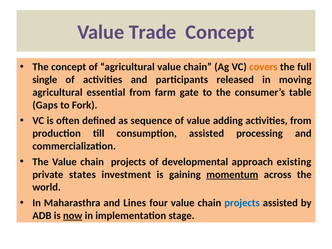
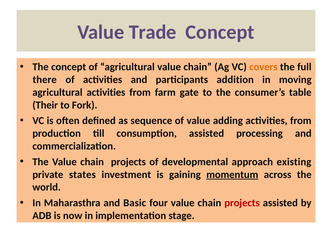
single: single -> there (45, 80)
released: released -> addition (235, 80)
agricultural essential: essential -> activities (106, 92)
Gaps: Gaps -> Their (45, 105)
Lines: Lines -> Basic (135, 203)
projects colour: blue -> red (242, 203)
now underline: present -> none (73, 216)
